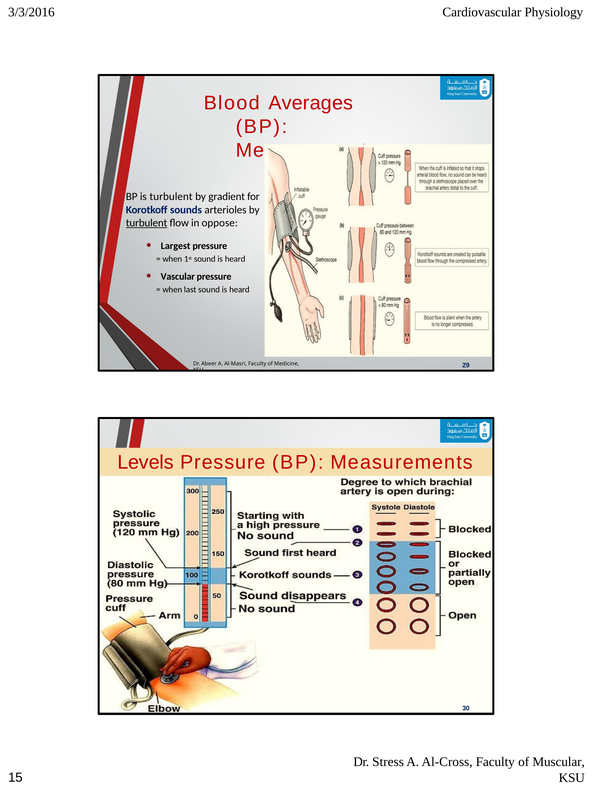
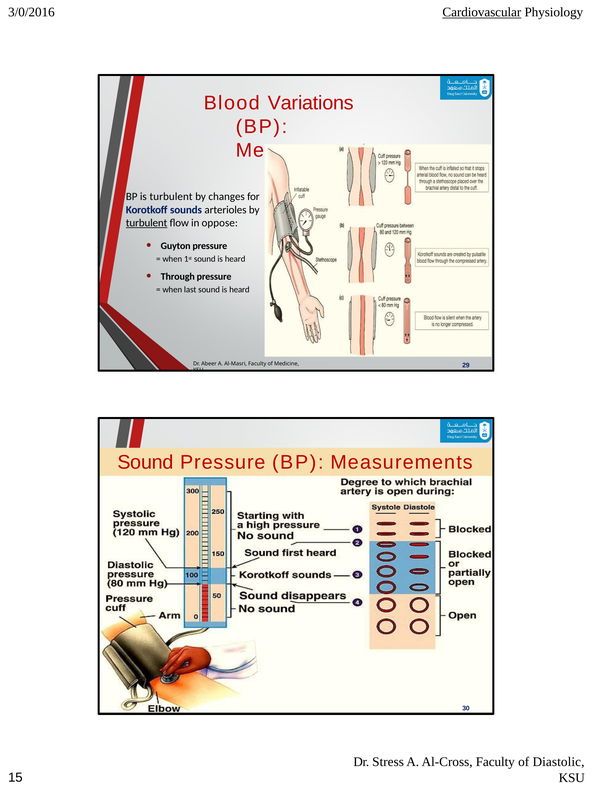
3/3/2016: 3/3/2016 -> 3/0/2016 (31, 12)
Cardiovascular underline: none -> present (482, 12)
Averages: Averages -> Variations (311, 103)
gradient: gradient -> changes (227, 197)
Largest: Largest -> Guyton (176, 246)
Vascular: Vascular -> Through (178, 277)
Levels: Levels -> Sound (145, 463)
Muscular: Muscular -> Diastolic (559, 762)
